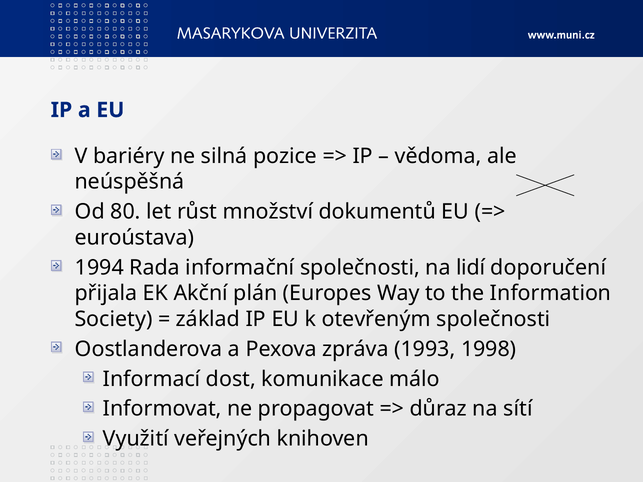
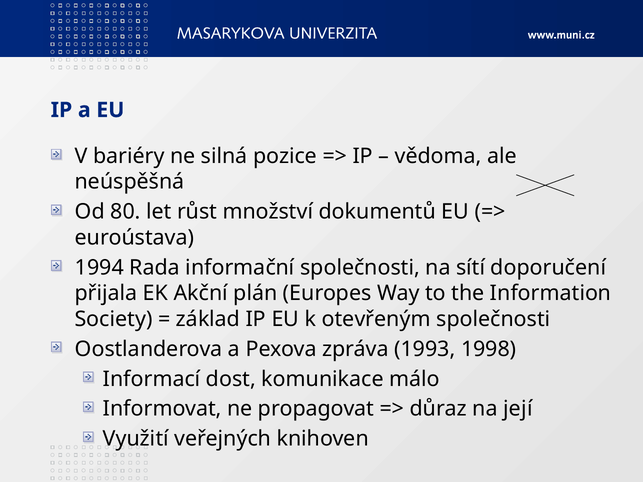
lidí: lidí -> sítí (471, 268)
sítí: sítí -> její (518, 409)
